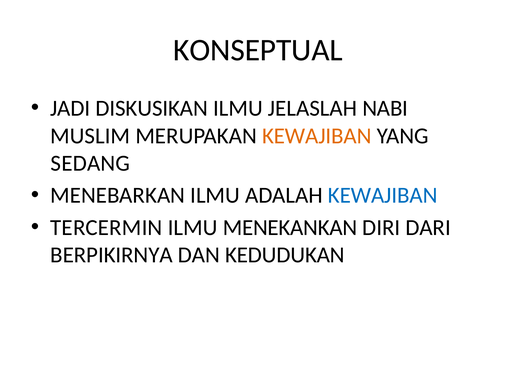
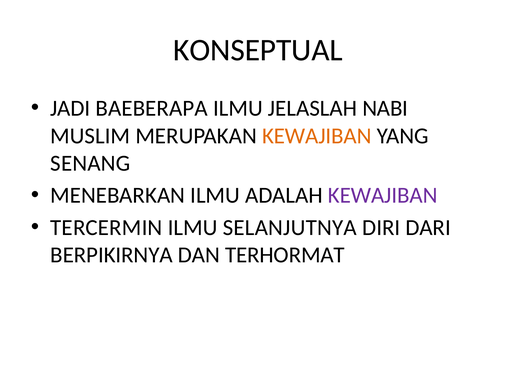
DISKUSIKAN: DISKUSIKAN -> BAEBERAPA (152, 108)
SEDANG: SEDANG -> SENANG (90, 163)
KEWAJIBAN colour: blue -> purple (383, 195)
MENEKANKAN: MENEKANKAN -> SELANJUTNYA (290, 228)
KEDUDUKAN: KEDUDUKAN -> TERHORMAT (285, 255)
